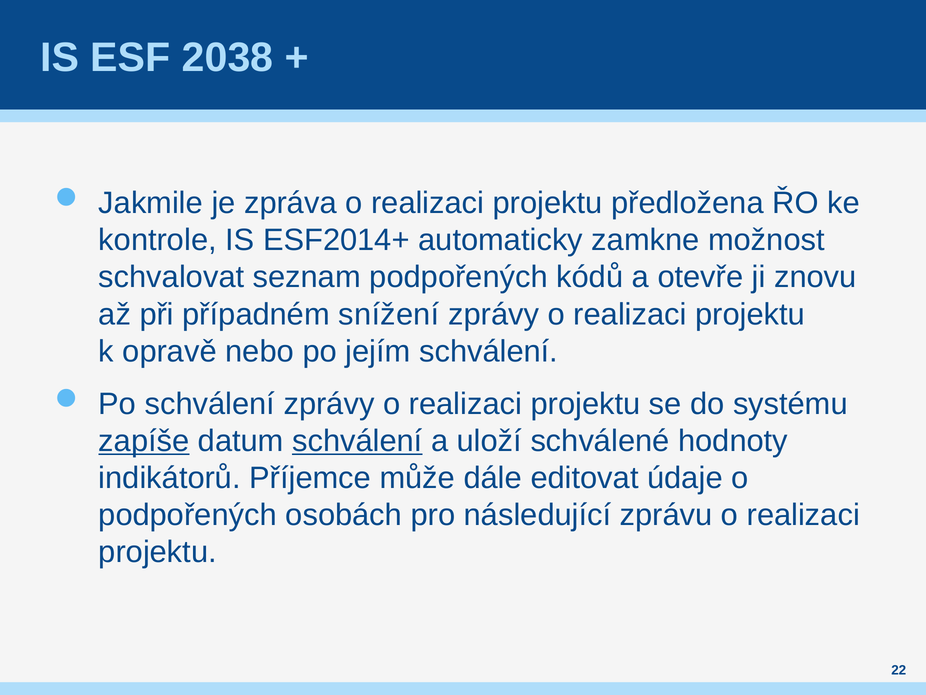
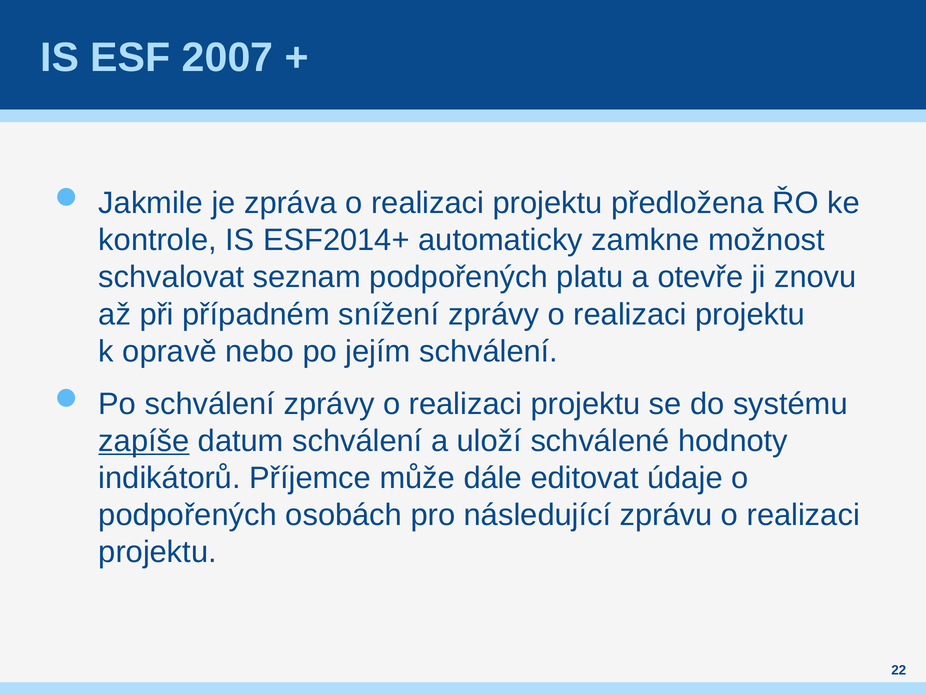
2038: 2038 -> 2007 (228, 58)
kódů: kódů -> platu (590, 277)
schválení underline: present -> none (357, 441)
